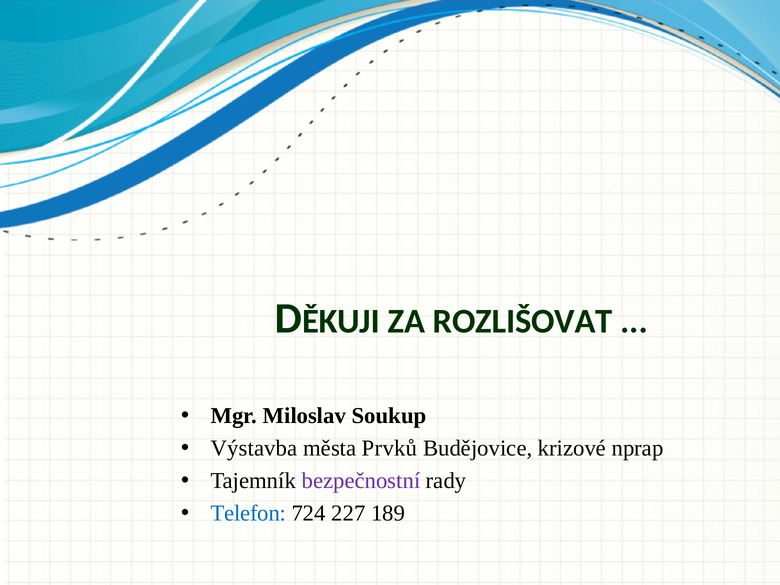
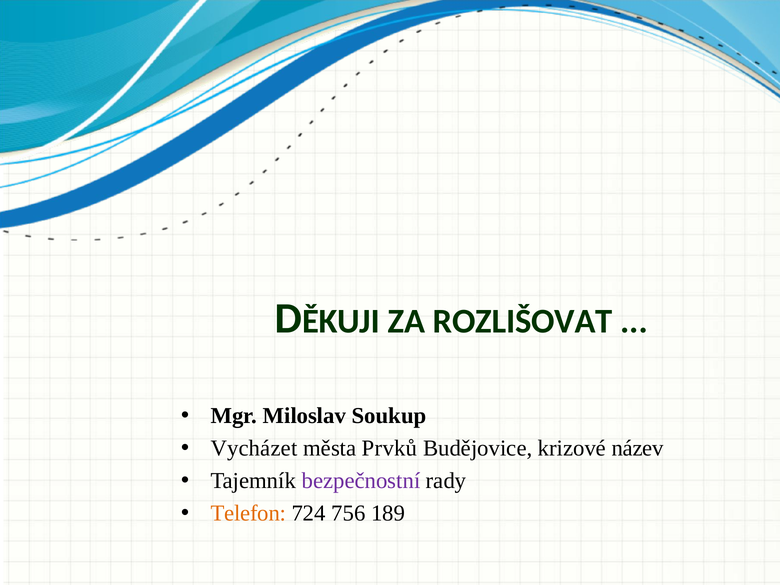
Výstavba: Výstavba -> Vycházet (254, 448)
nprap: nprap -> název (638, 448)
Telefon colour: blue -> orange (248, 513)
227: 227 -> 756 (348, 513)
